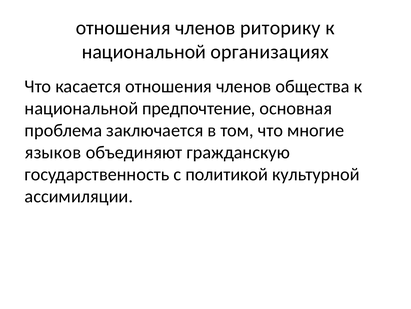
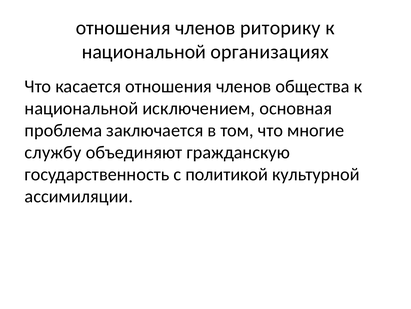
предпочтение: предпочтение -> исключением (199, 108)
языков: языков -> службу (53, 152)
